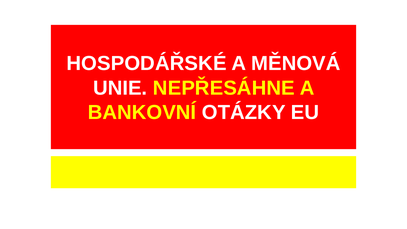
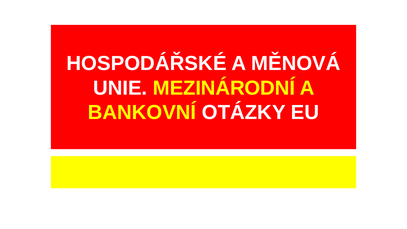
NEPŘESÁHNE: NEPŘESÁHNE -> MEZINÁRODNÍ (224, 88)
